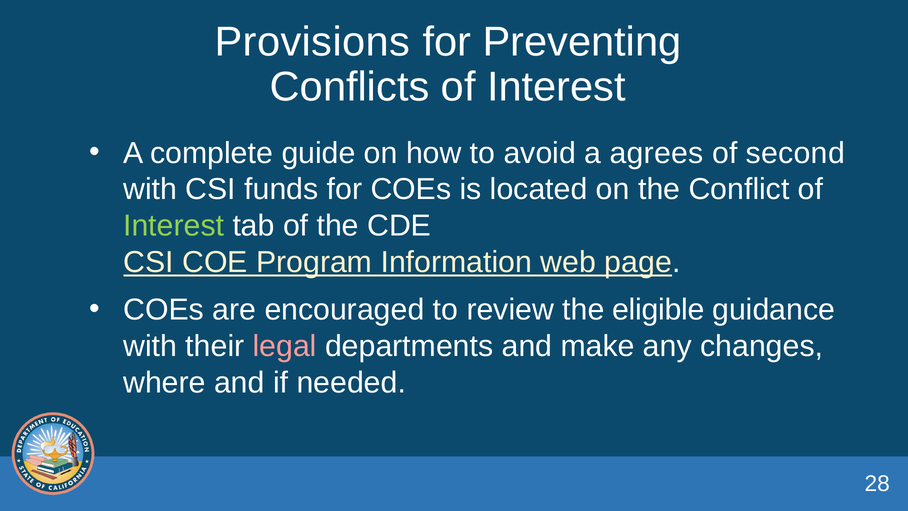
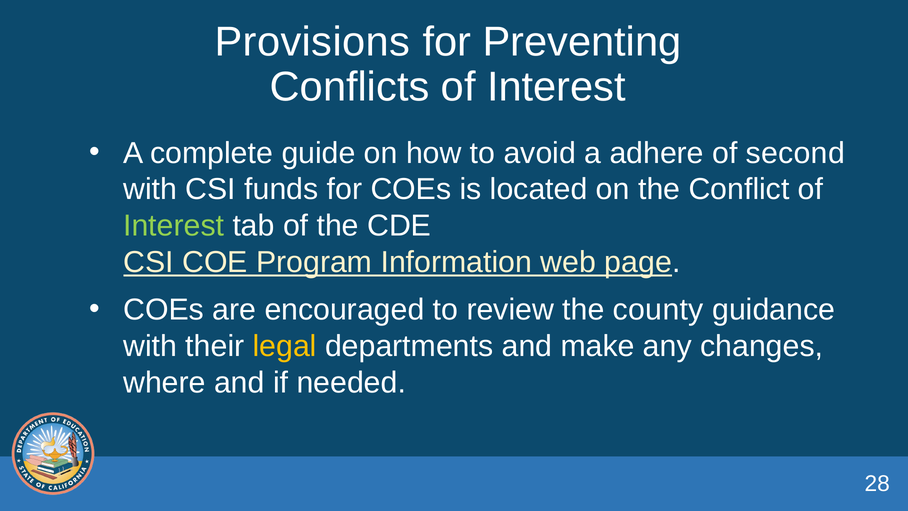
agrees: agrees -> adhere (657, 153)
eligible: eligible -> county (658, 310)
legal colour: pink -> yellow (285, 346)
